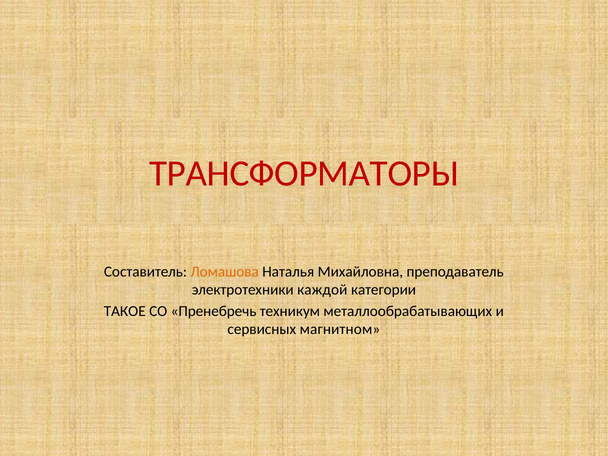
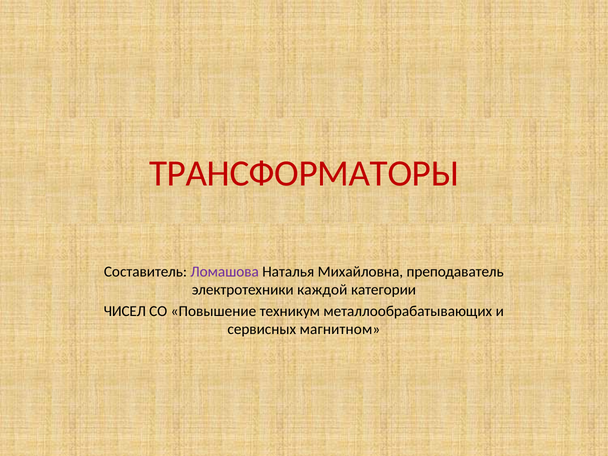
Ломашова colour: orange -> purple (225, 272)
ТАКОЕ: ТАКОЕ -> ЧИСЕЛ (125, 311)
Пренебречь: Пренебречь -> Повышение (213, 311)
